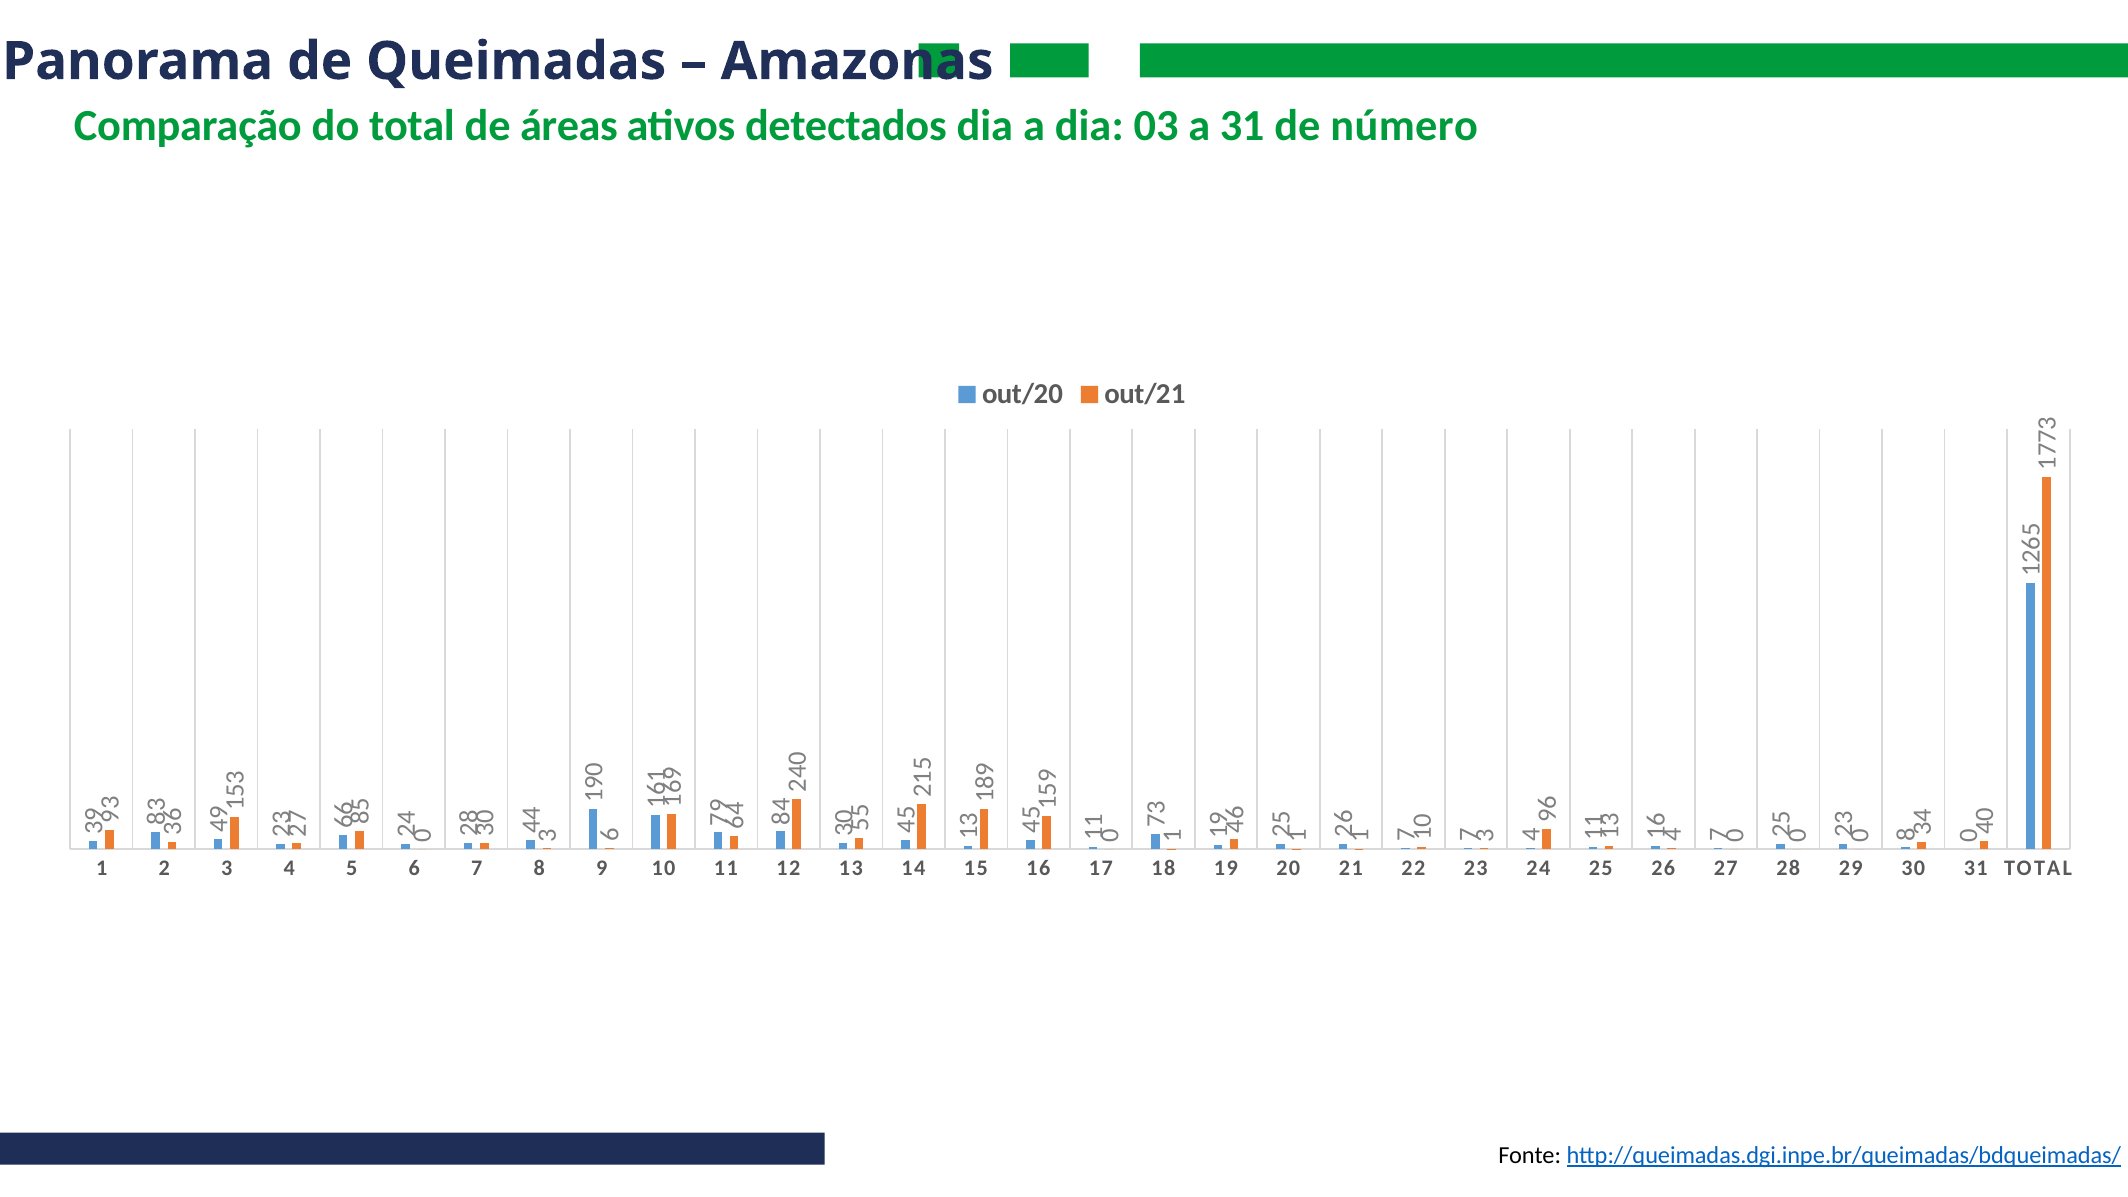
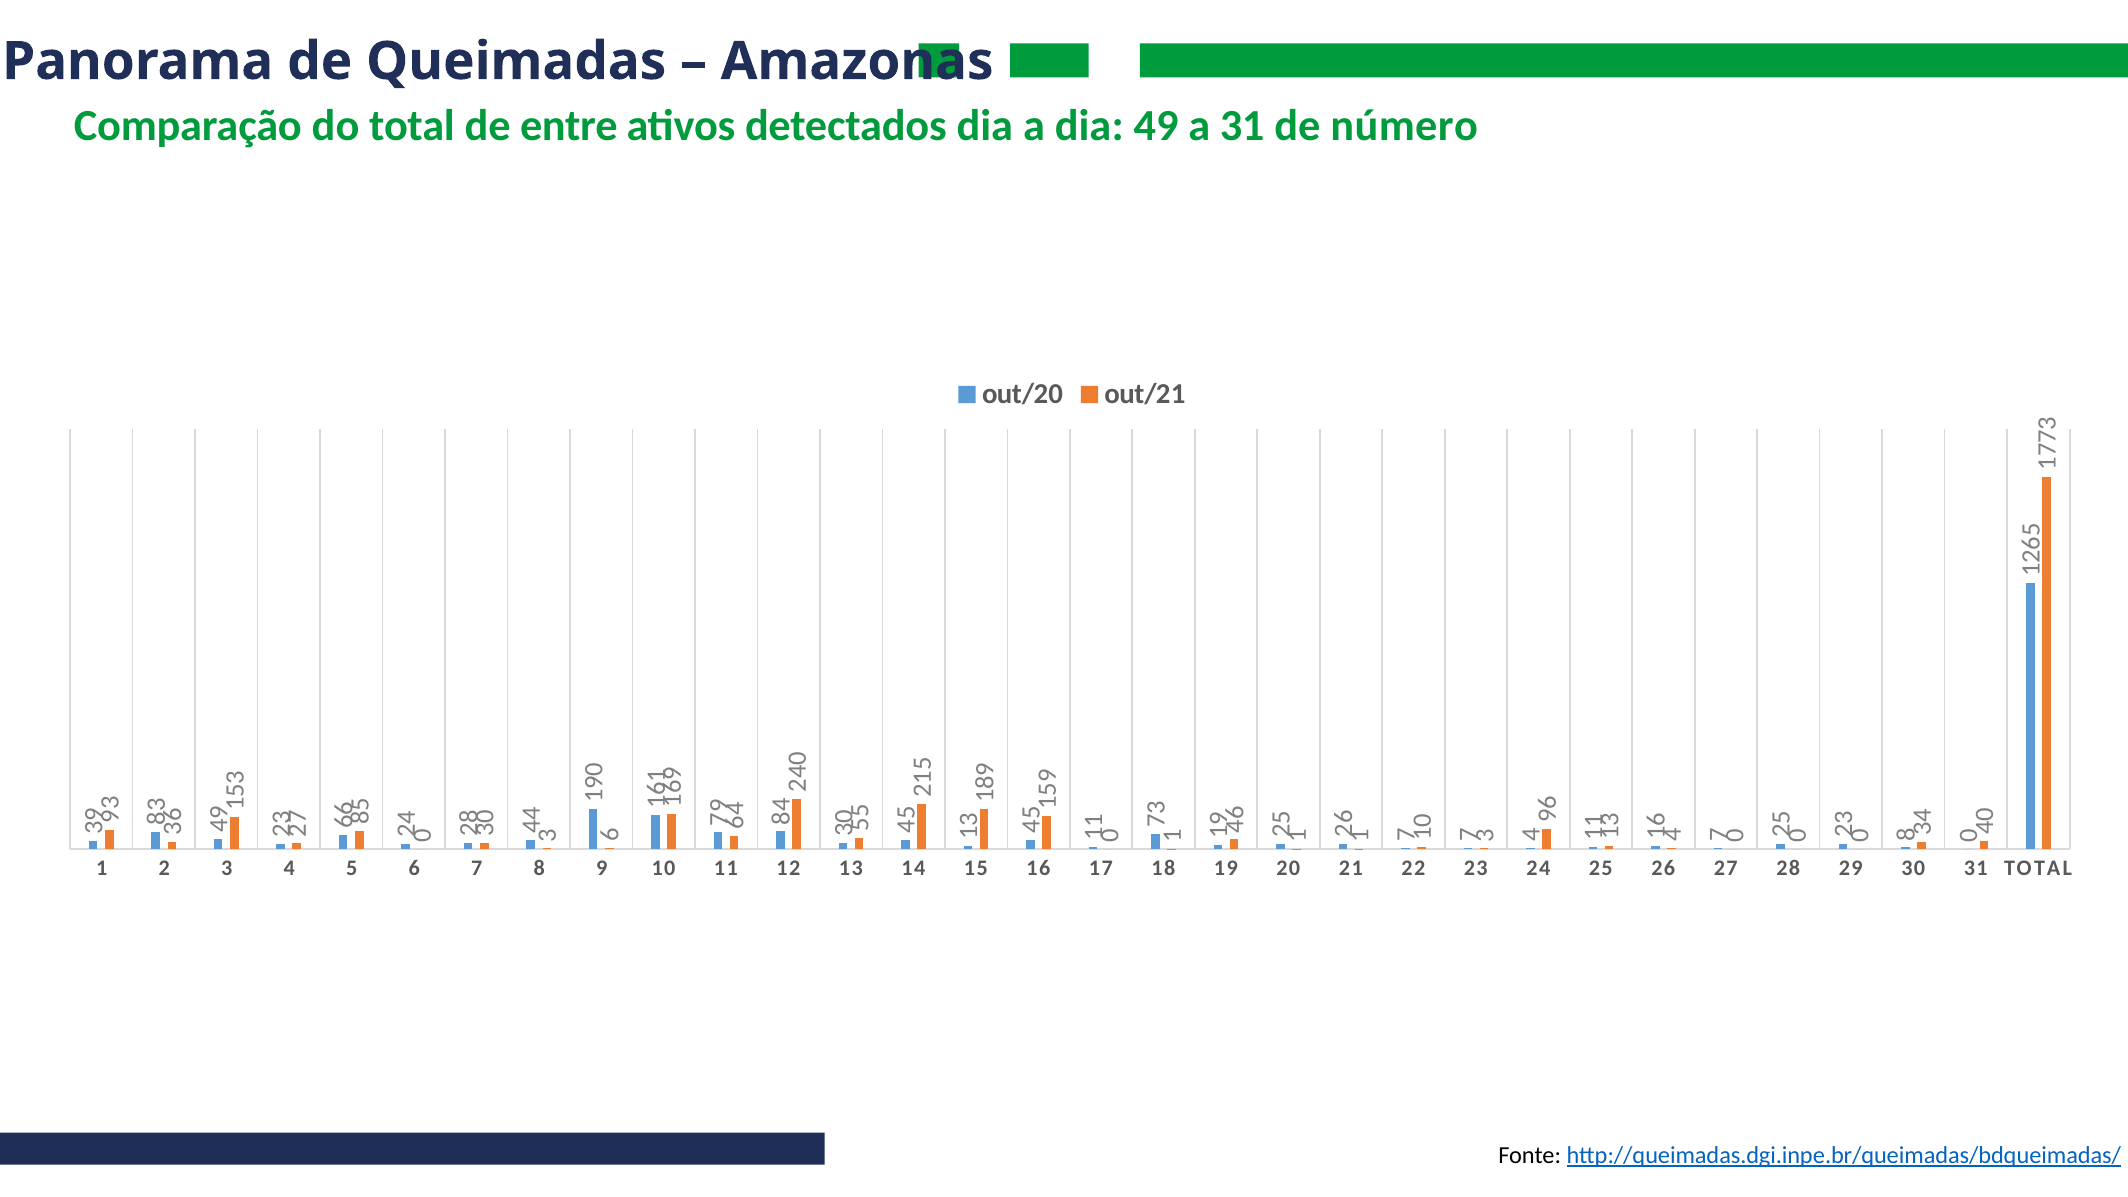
áreas: áreas -> entre (569, 126)
03: 03 -> 49 (1156, 126)
